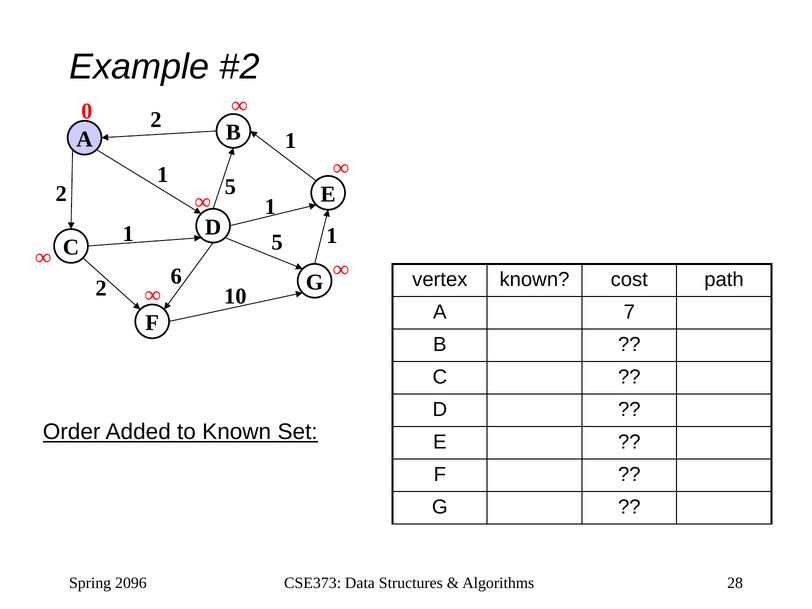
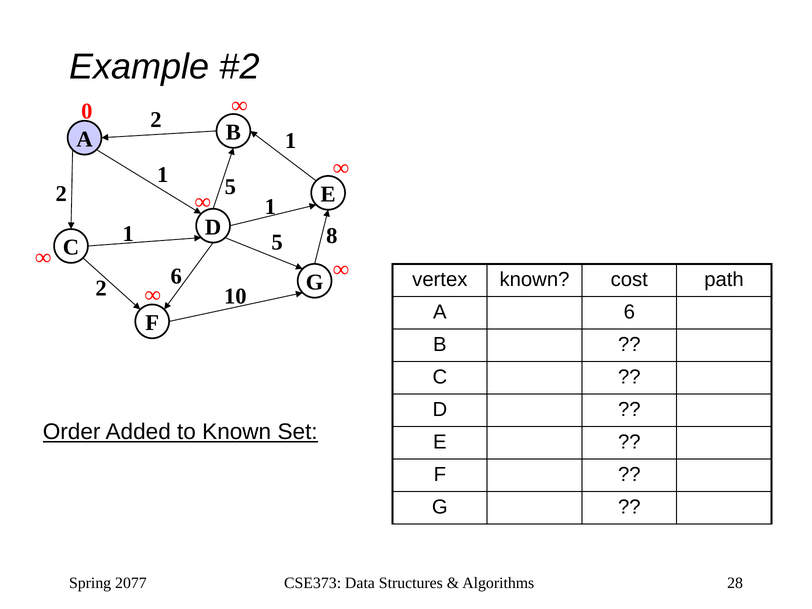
1: 1 -> 8 (332, 236)
A 7: 7 -> 6 (629, 312)
2096: 2096 -> 2077 (131, 583)
